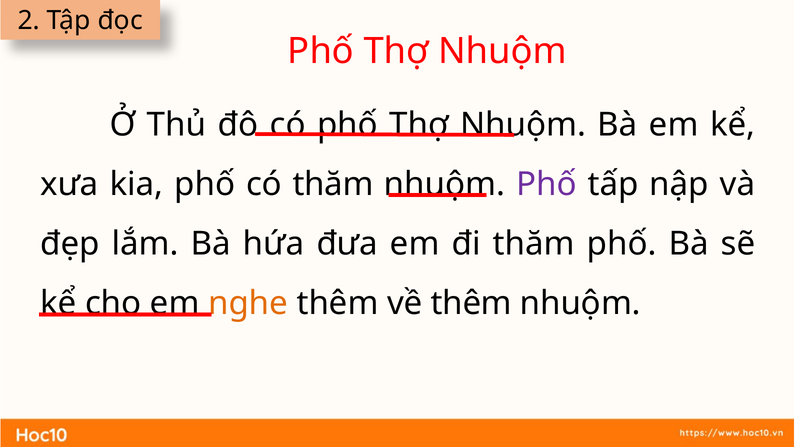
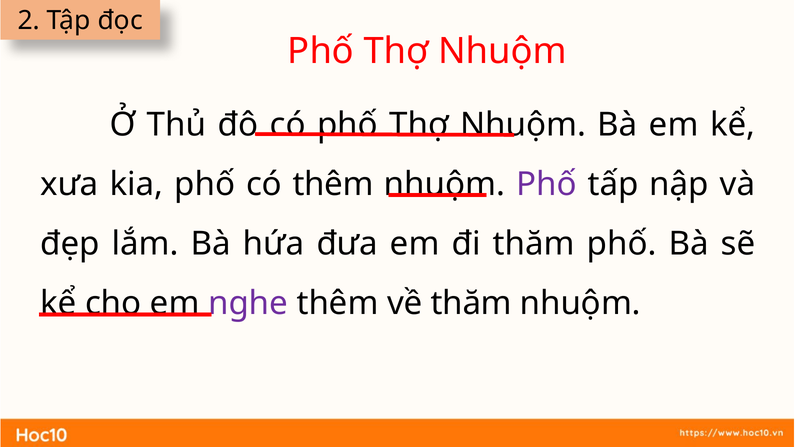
có thăm: thăm -> thêm (333, 184)
nghe colour: orange -> purple (248, 304)
về thêm: thêm -> thăm (471, 304)
